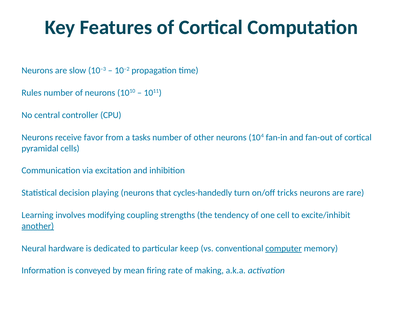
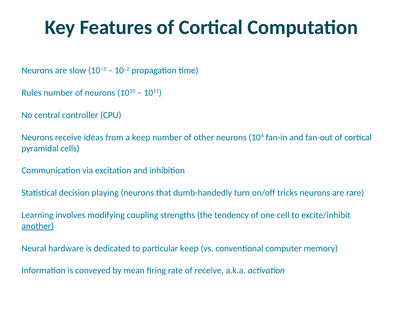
favor: favor -> ideas (94, 137)
a tasks: tasks -> keep (141, 137)
cycles-handedly: cycles-handedly -> dumb-handedly (203, 192)
computer underline: present -> none (284, 248)
of making: making -> receive (209, 270)
